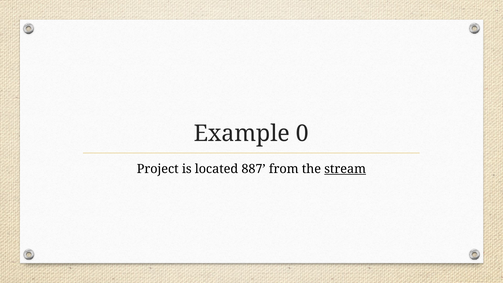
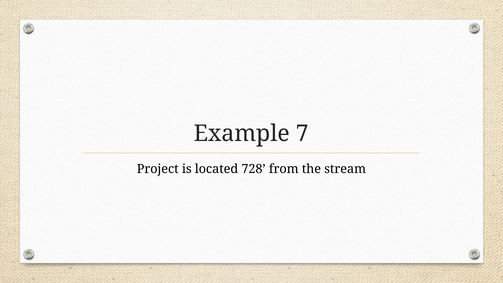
0: 0 -> 7 (302, 133)
887: 887 -> 728 (254, 169)
stream underline: present -> none (345, 169)
